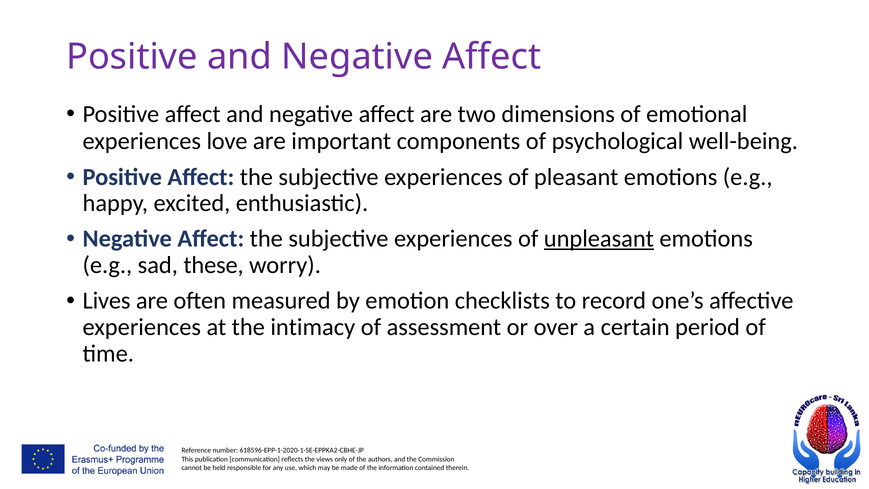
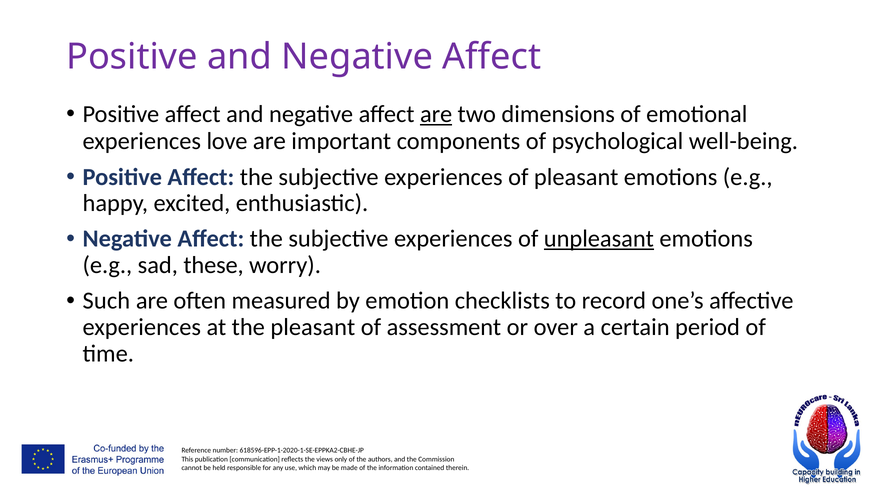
are underline: none -> present (436, 114)
Lives: Lives -> Such (106, 301)
the intimacy: intimacy -> pleasant (313, 327)
